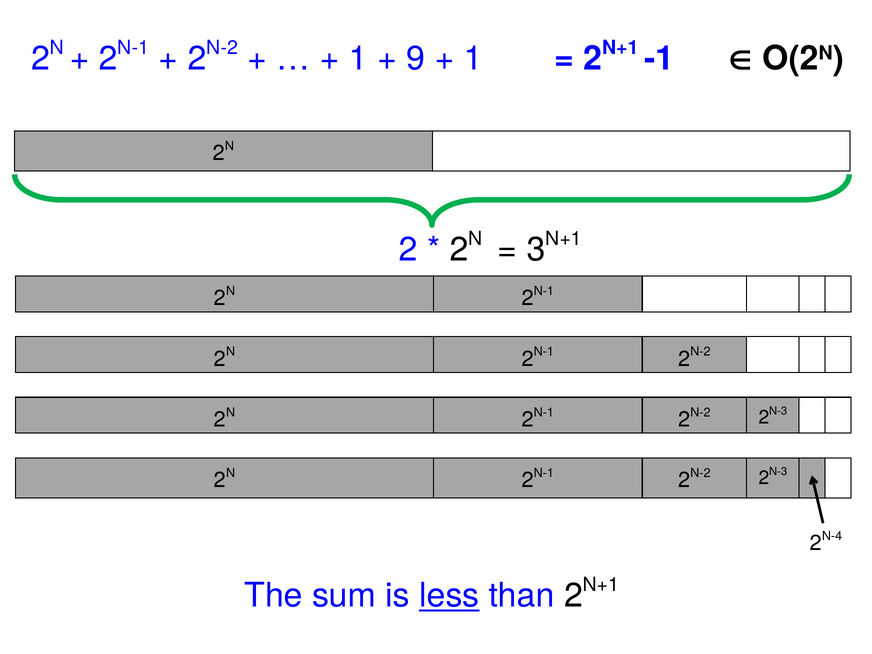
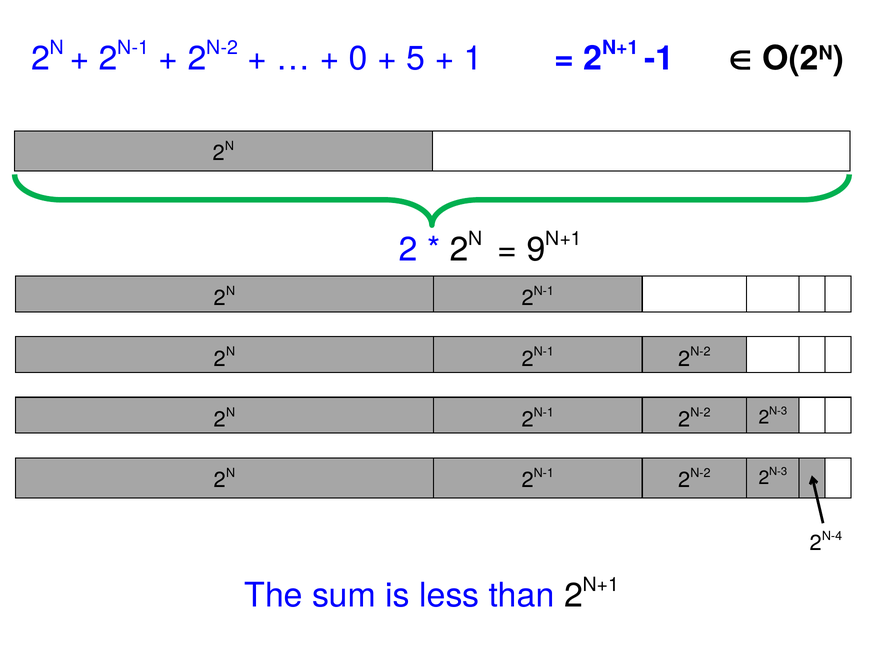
1: 1 -> 0 (358, 59)
9: 9 -> 5 (416, 59)
3: 3 -> 9 (536, 249)
less underline: present -> none (449, 596)
